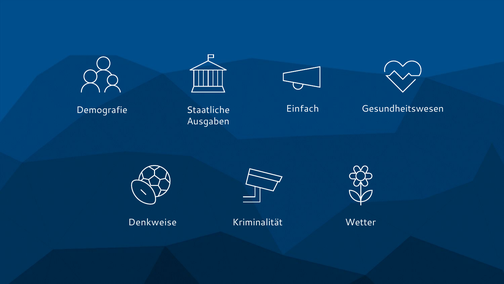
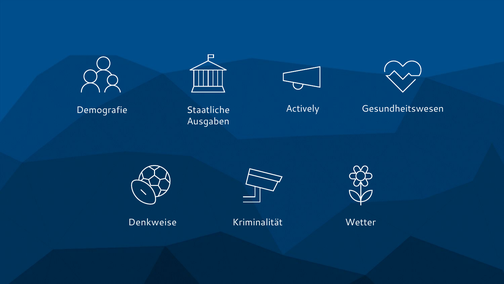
Einfach: Einfach -> Actively (303, 109)
